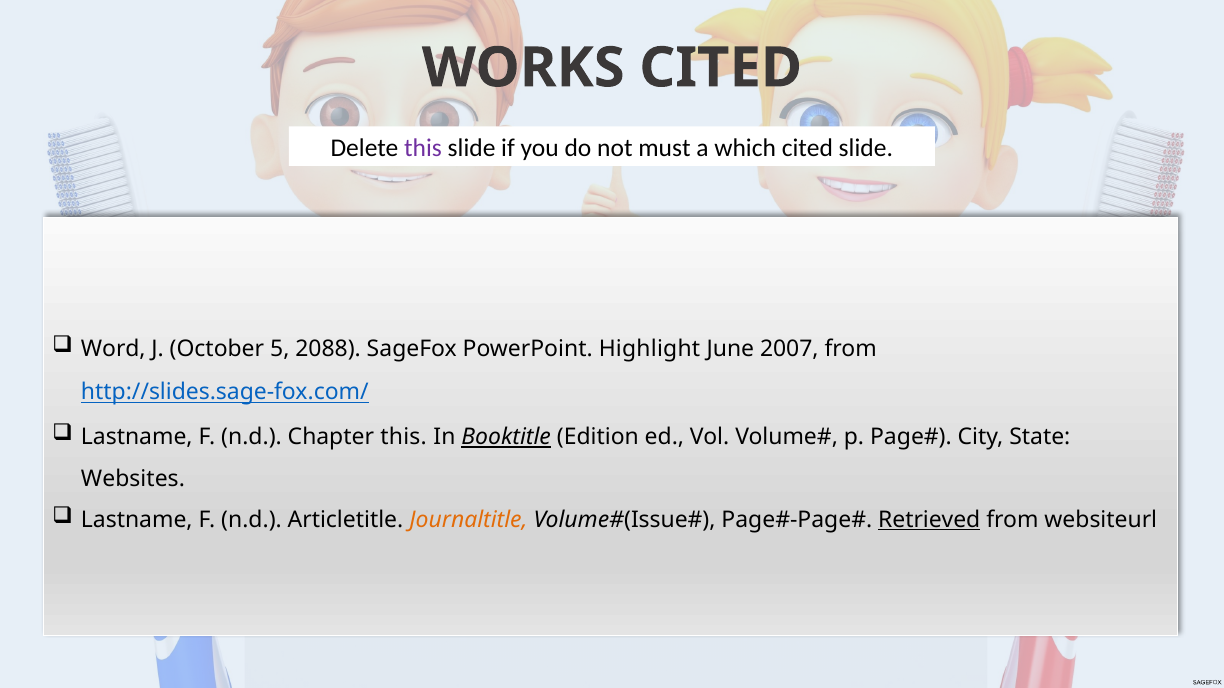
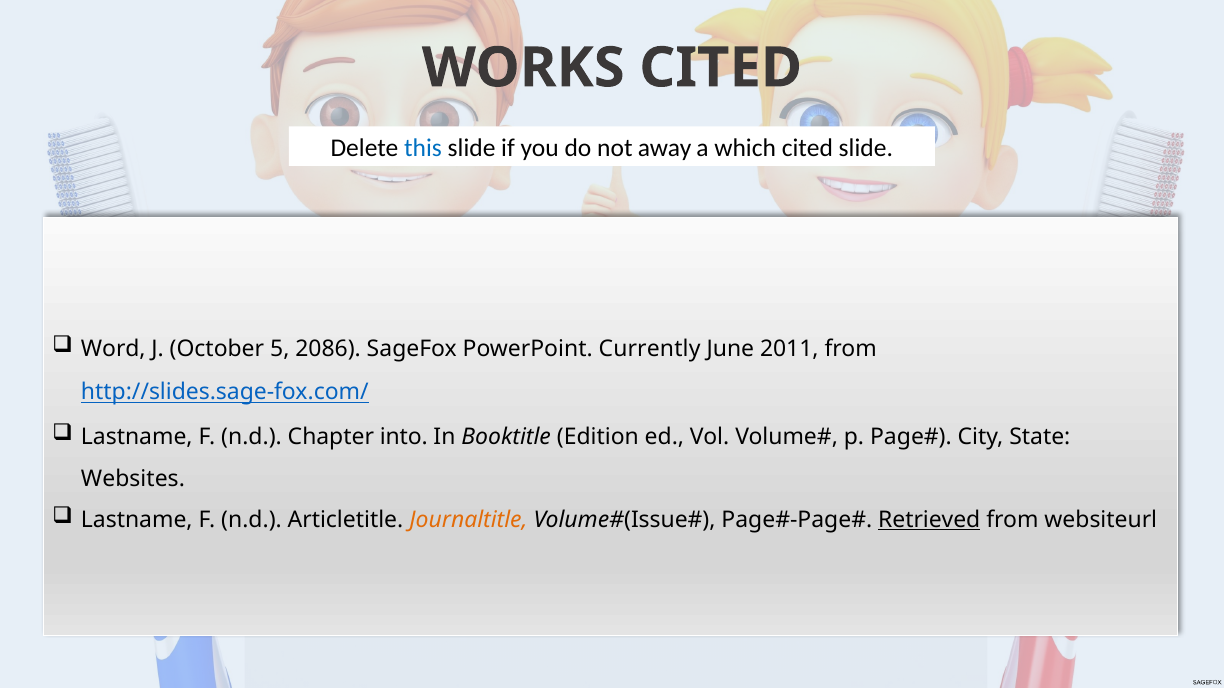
this colour: purple -> blue (423, 148)
must: must -> away (665, 148)
2088: 2088 -> 2086 (328, 349)
Highlight: Highlight -> Currently (650, 349)
2007: 2007 -> 2011 (789, 349)
Chapter this: this -> into (404, 437)
Booktitle underline: present -> none (506, 437)
